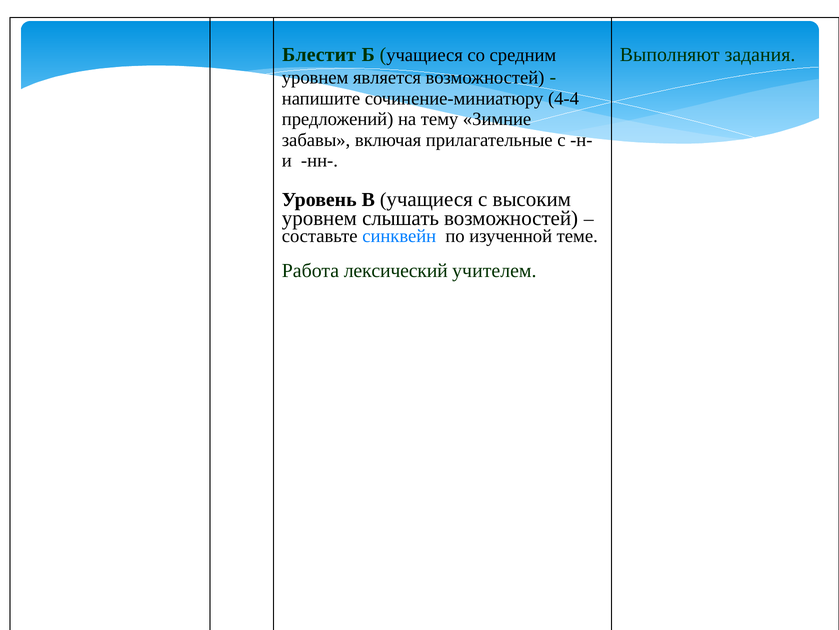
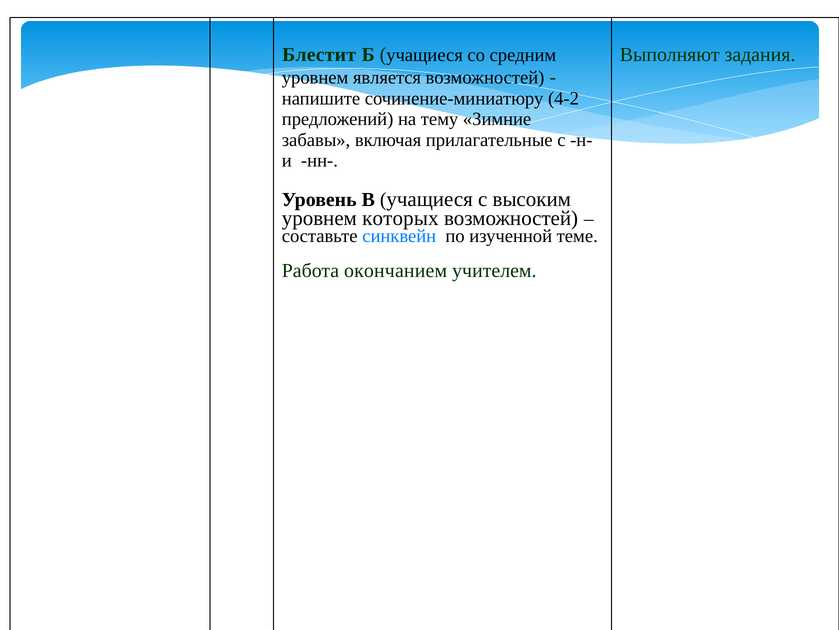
4-4: 4-4 -> 4-2 (563, 98)
слышать: слышать -> которых (400, 218)
лексический: лексический -> окончанием (396, 270)
